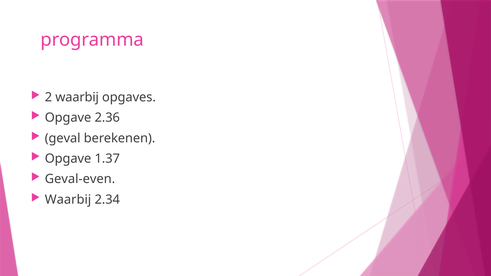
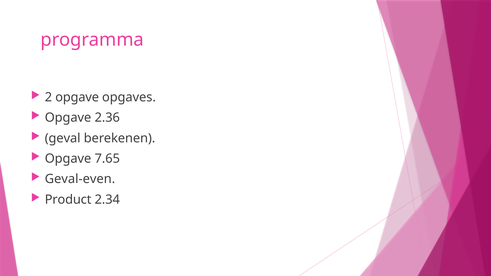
2 waarbij: waarbij -> opgave (77, 97)
1.37: 1.37 -> 7.65 (107, 159)
Waarbij: Waarbij -> Product (68, 200)
